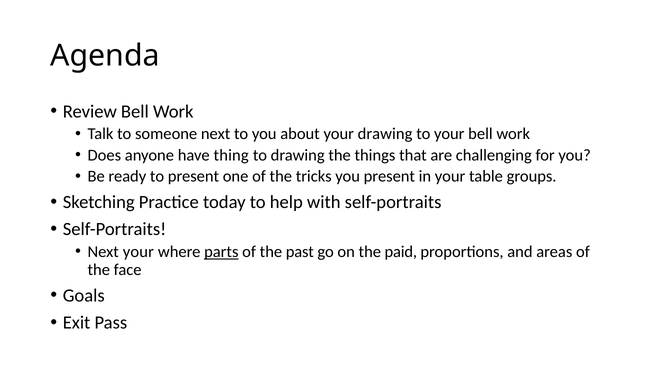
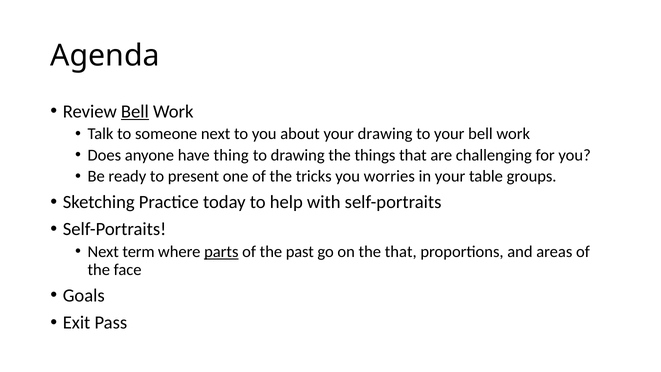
Bell underline: none -> present (135, 111)
you present: present -> worries (389, 176)
Next your: your -> term (139, 252)
the paid: paid -> that (401, 252)
